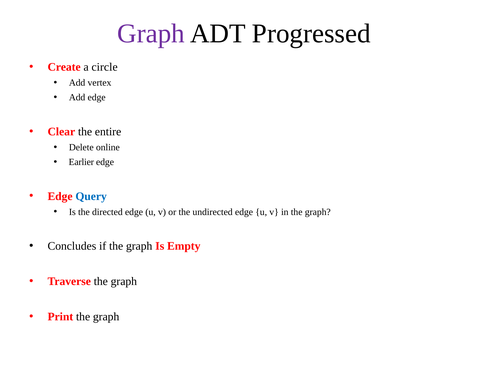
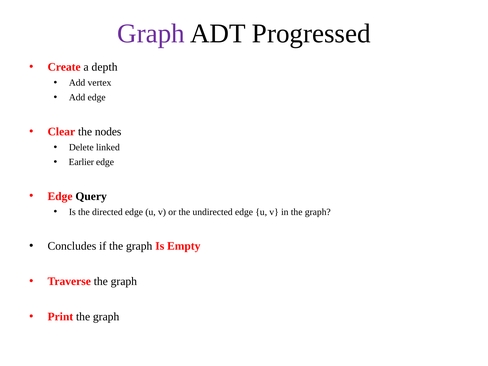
circle: circle -> depth (105, 67)
entire: entire -> nodes (108, 132)
online: online -> linked (108, 147)
Query colour: blue -> black (91, 196)
